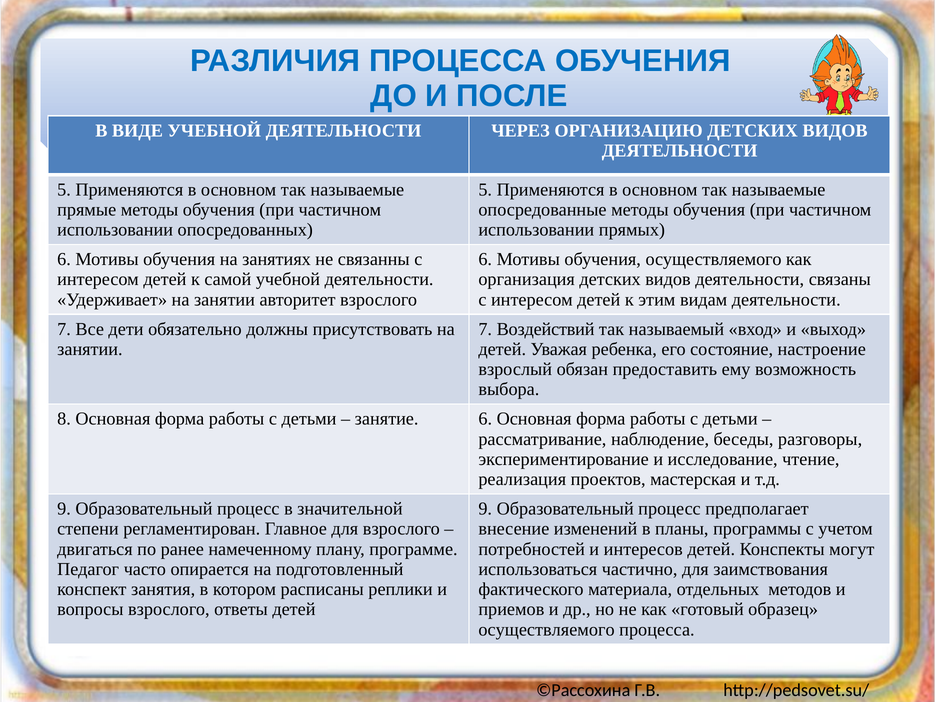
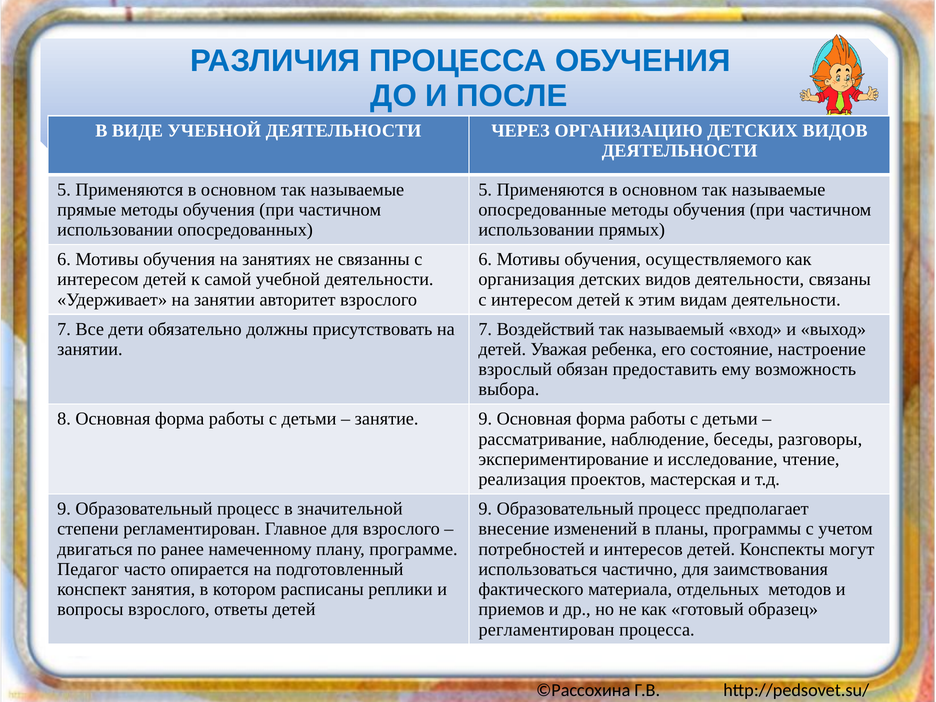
занятие 6: 6 -> 9 (485, 419)
осуществляемого: осуществляемого -> регламентирован (546, 630)
